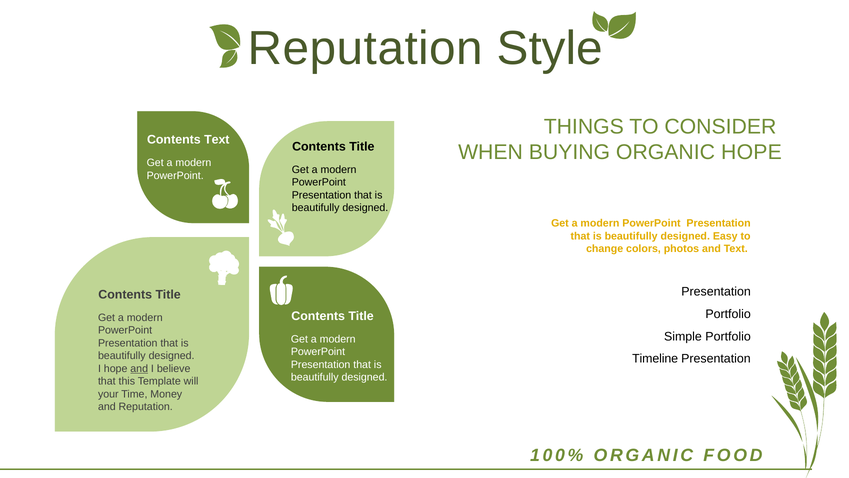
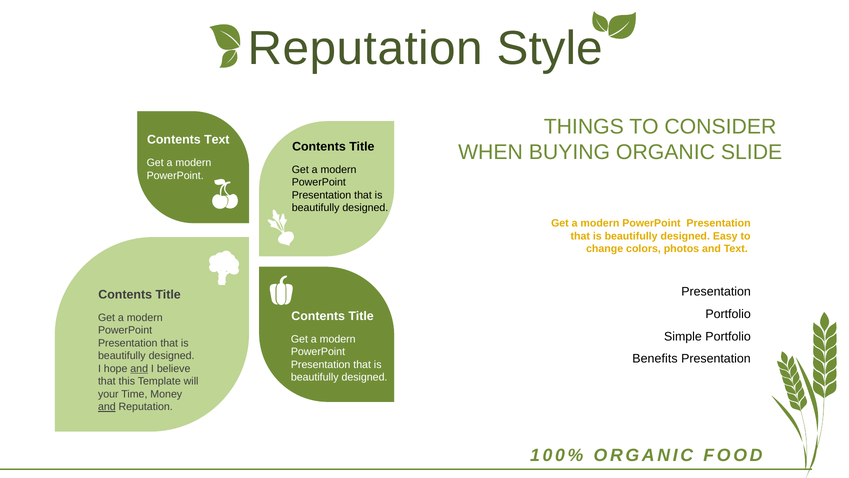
ORGANIC HOPE: HOPE -> SLIDE (752, 152)
Timeline: Timeline -> Benefits (655, 359)
and underline: none -> present (107, 407)
